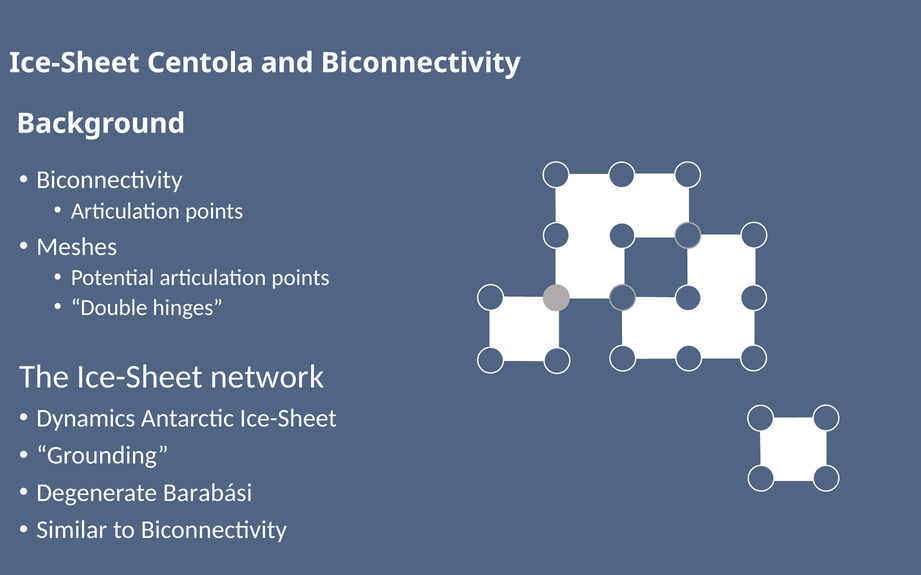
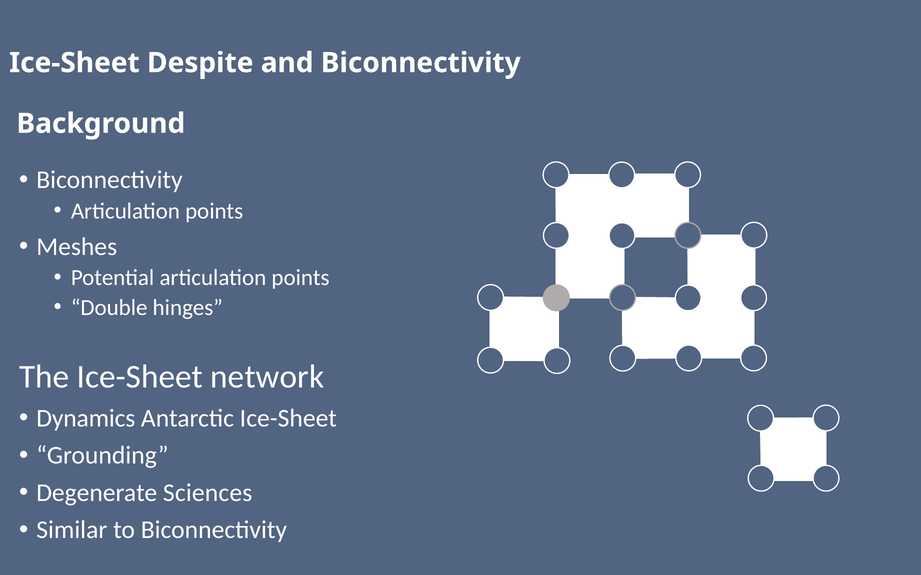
Centola: Centola -> Despite (200, 63)
Barabási: Barabási -> Sciences (208, 493)
